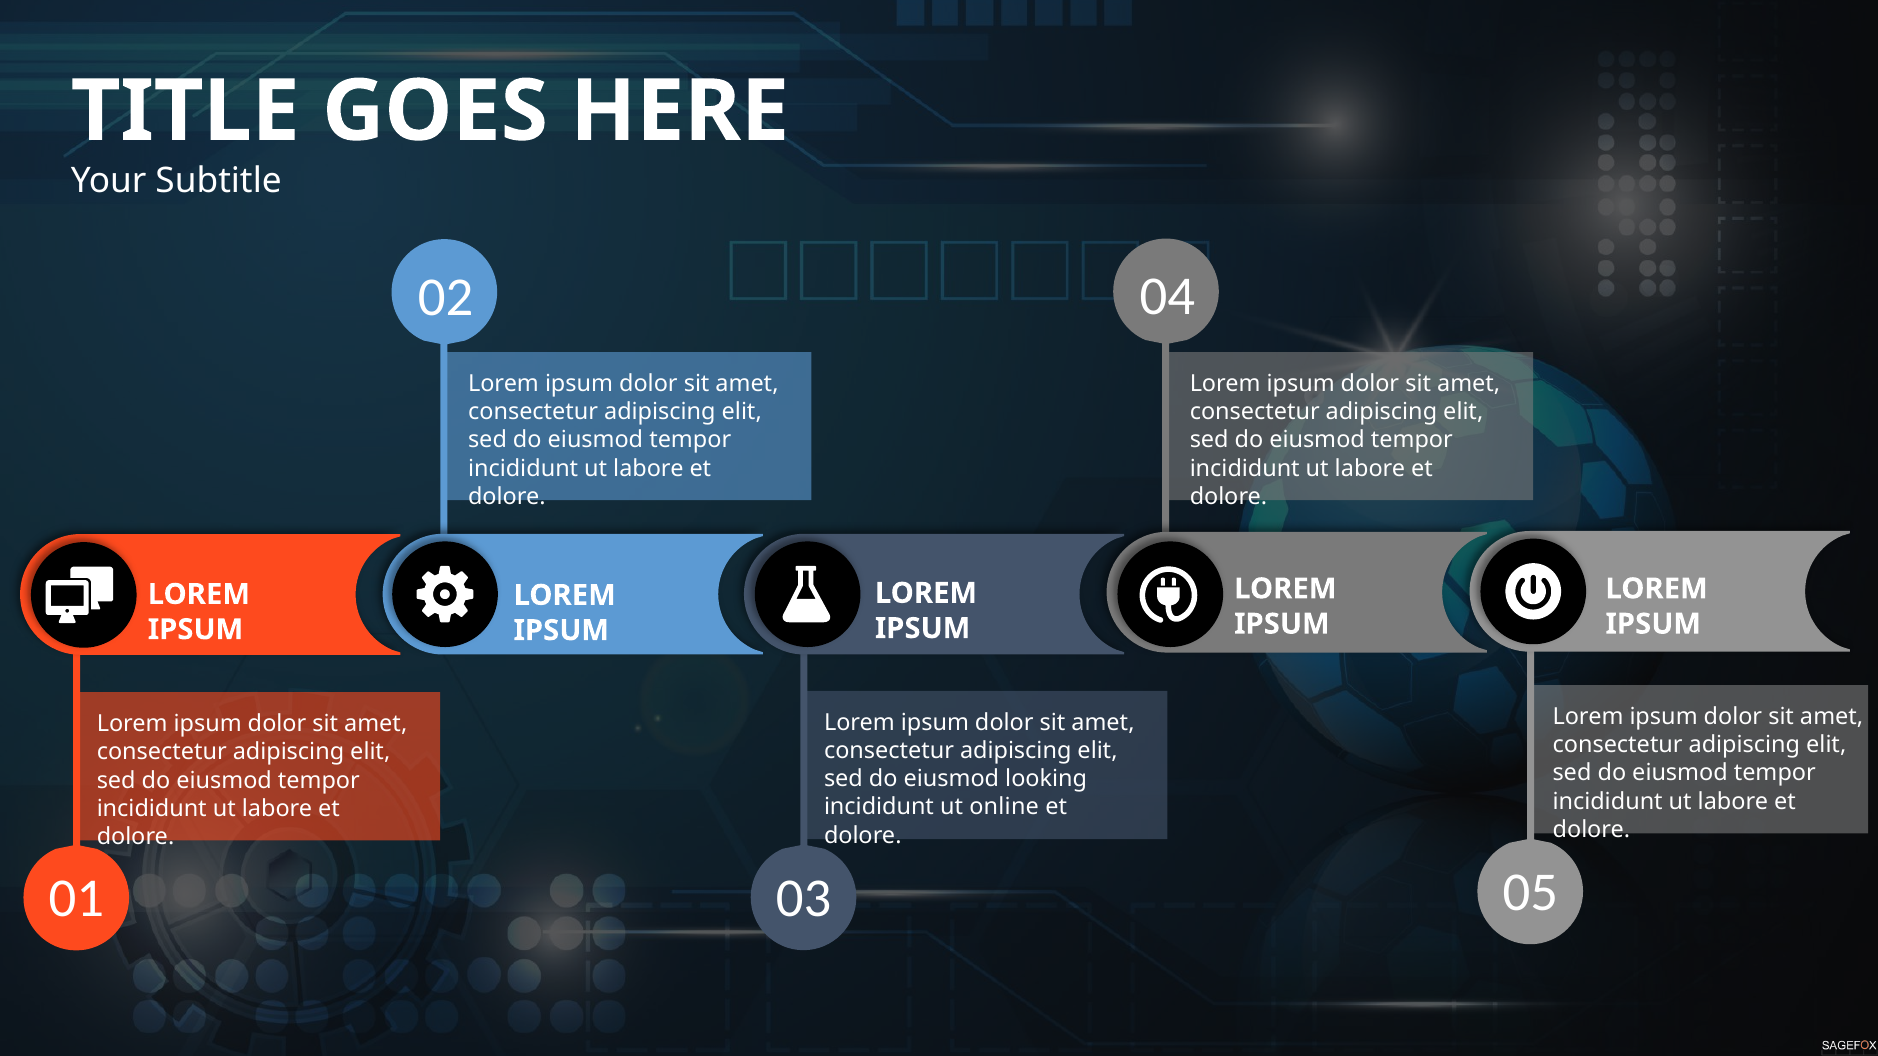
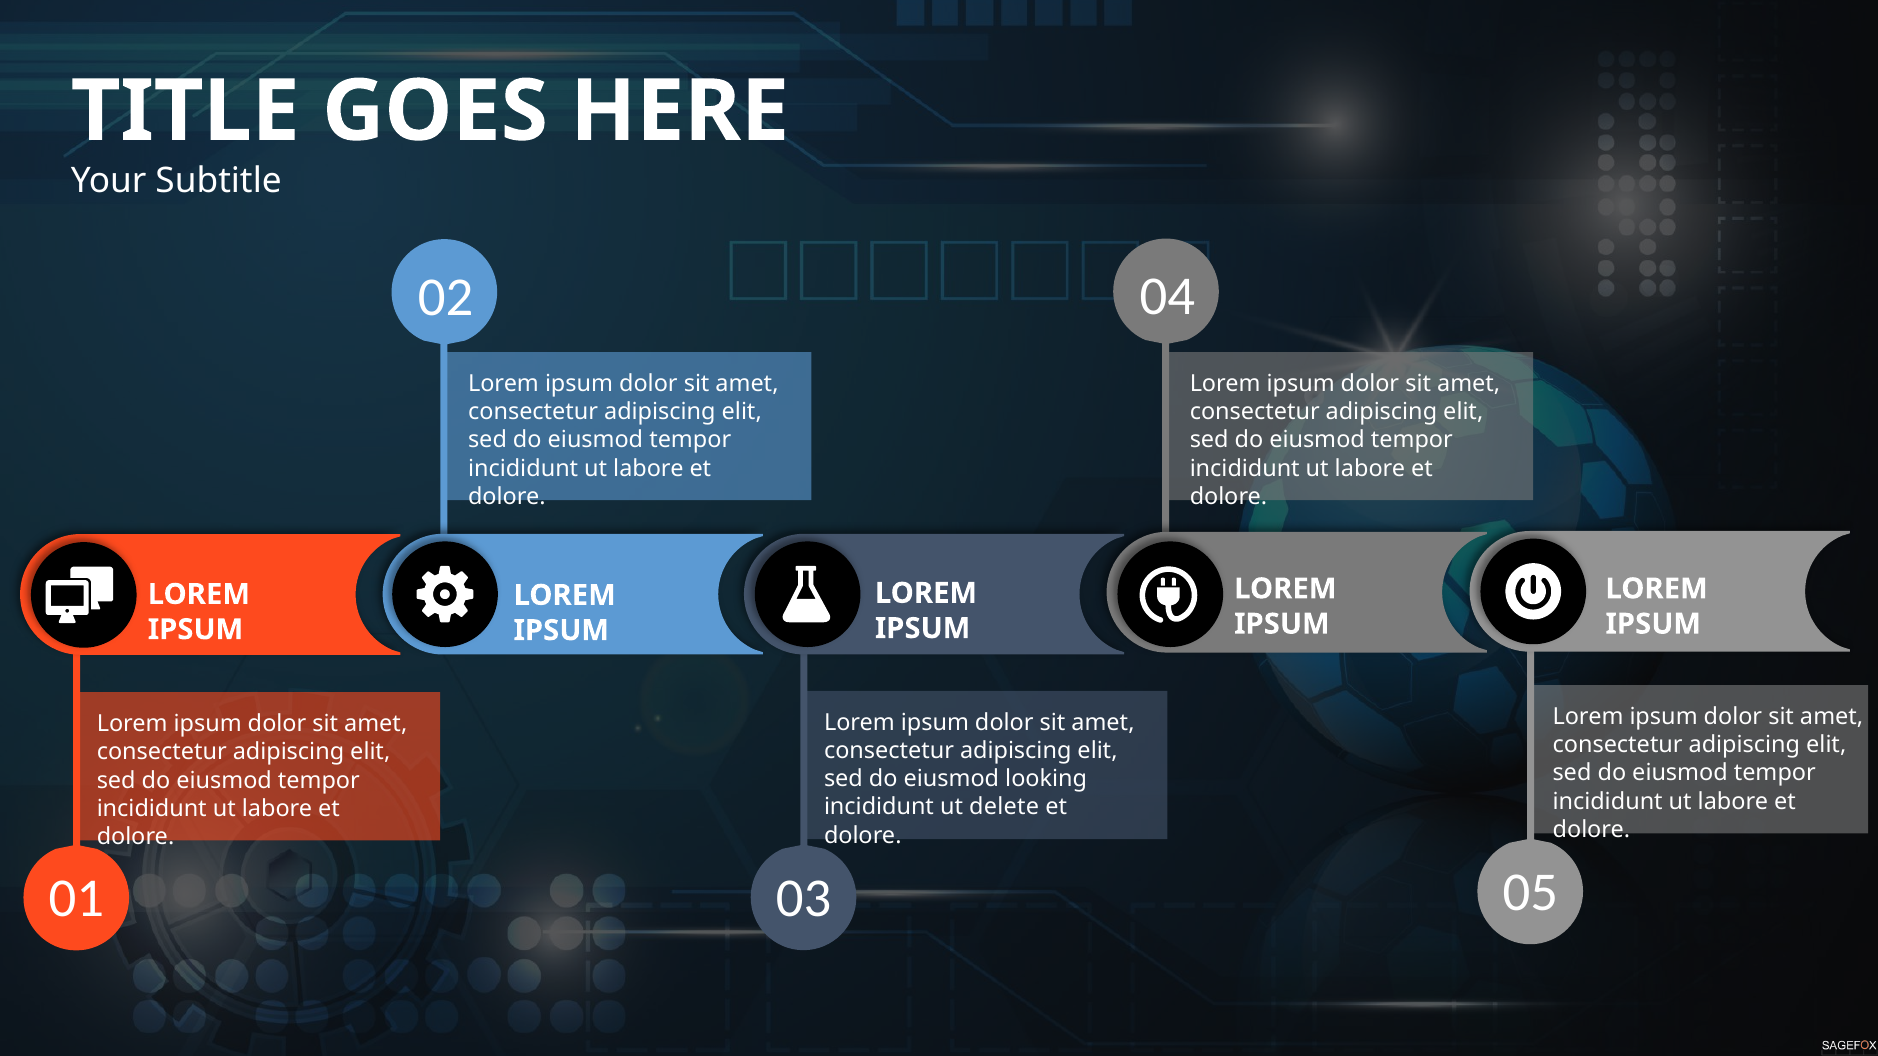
online: online -> delete (1004, 808)
